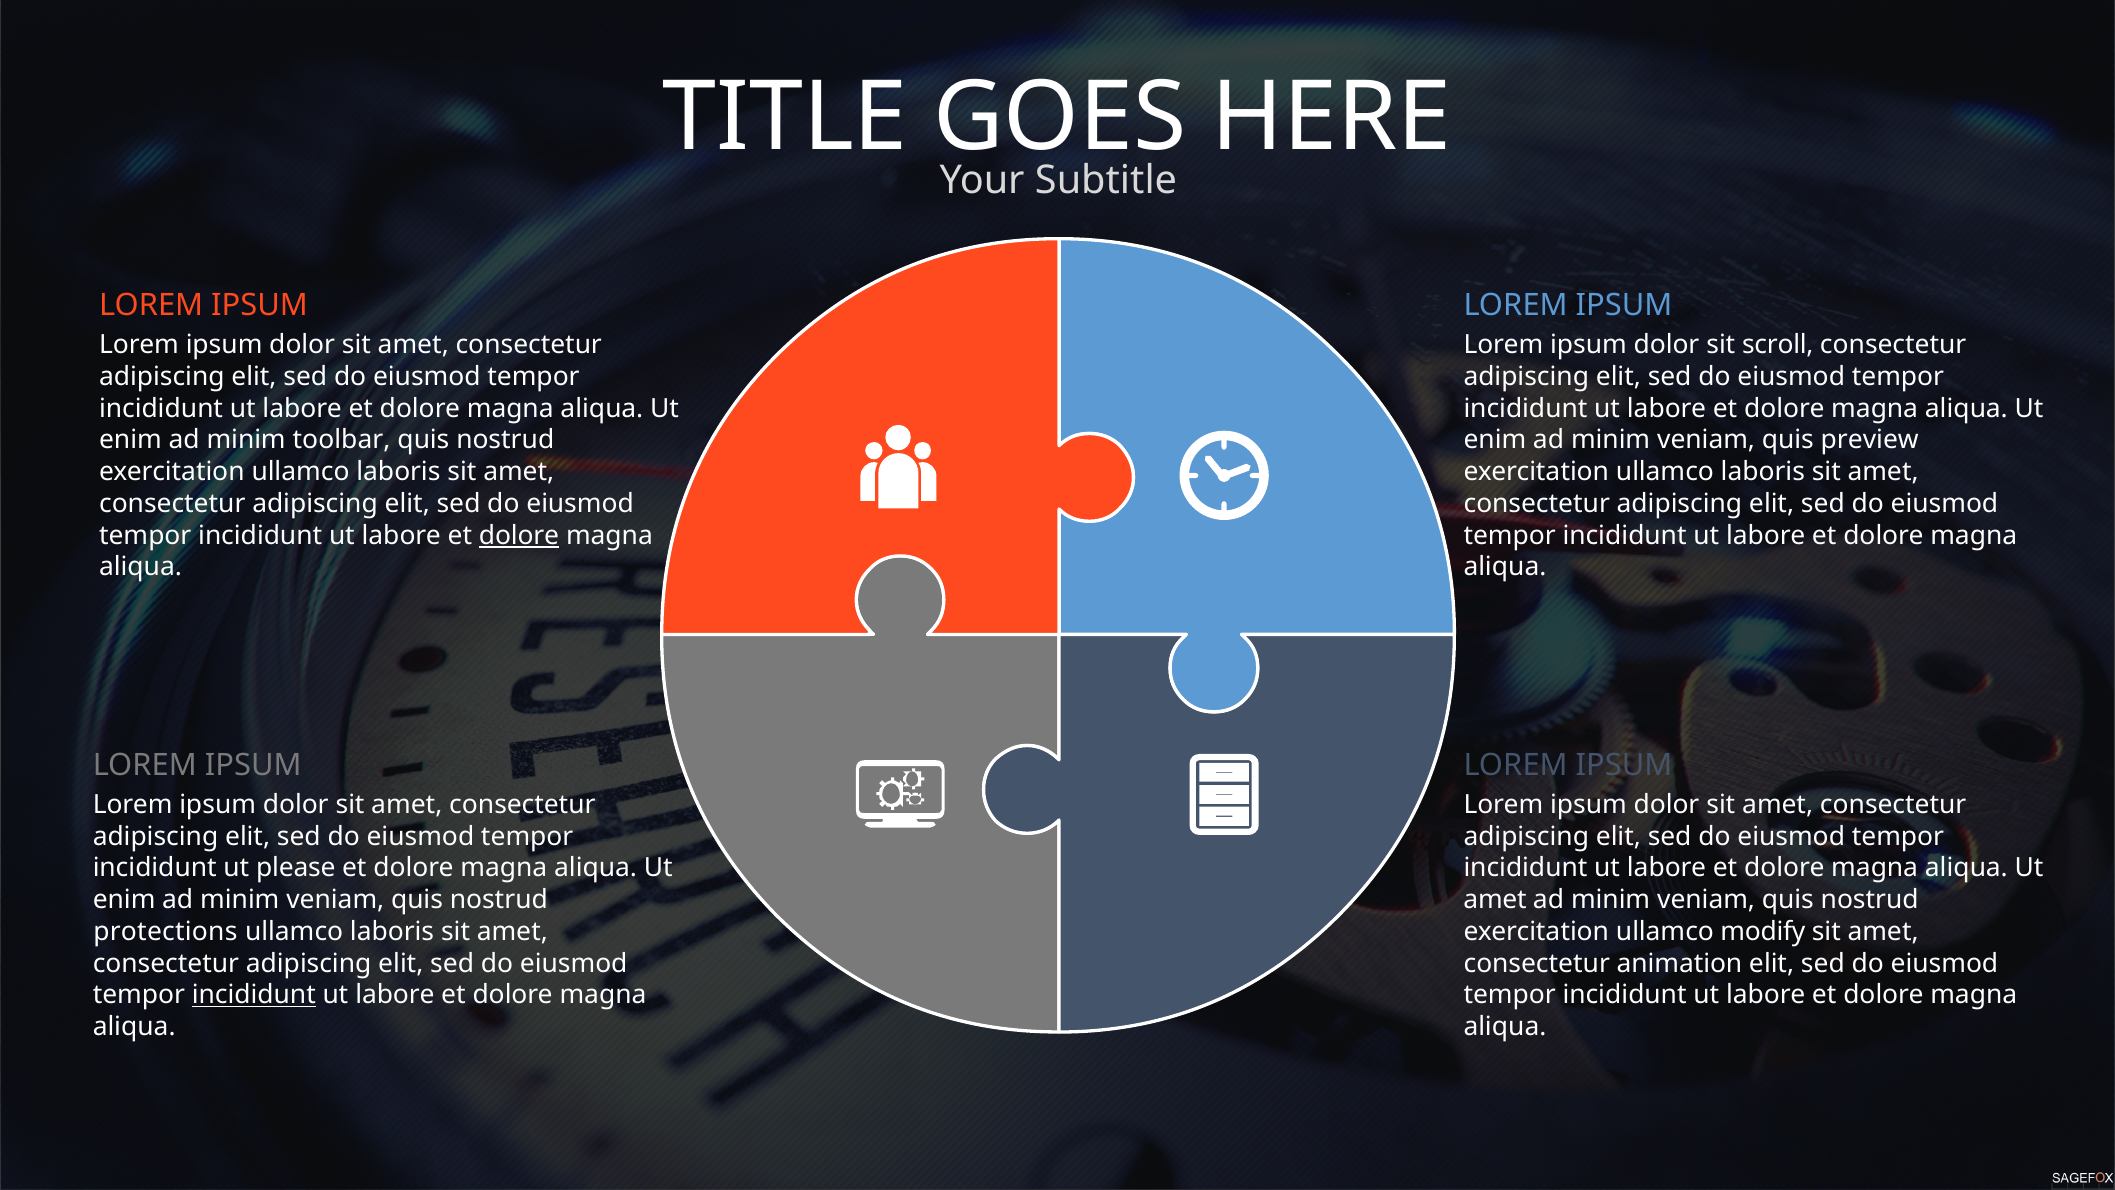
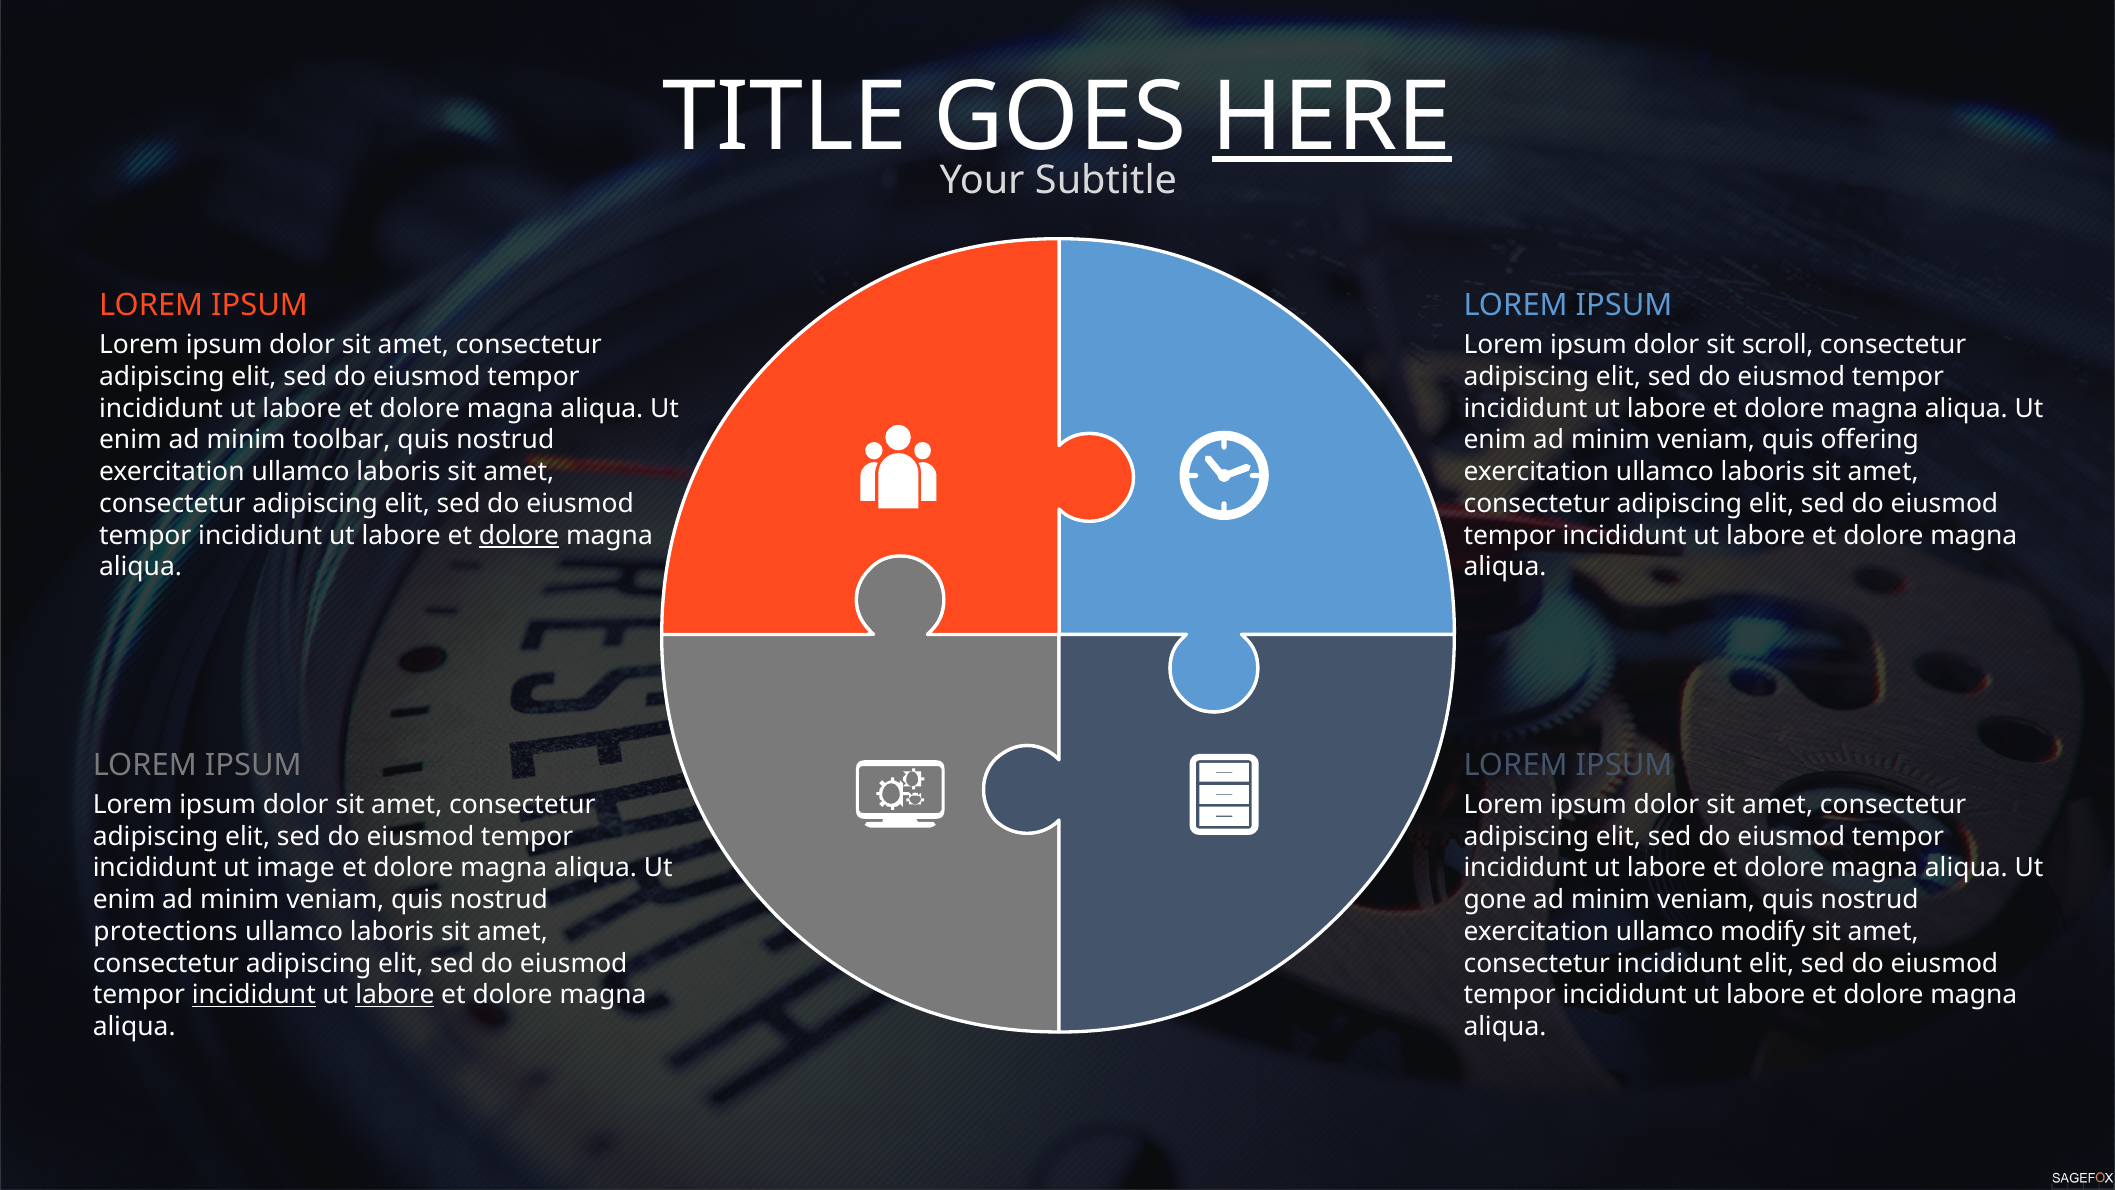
HERE underline: none -> present (1332, 117)
preview: preview -> offering (1870, 440)
please: please -> image (296, 868)
amet: amet -> gone (1495, 900)
consectetur animation: animation -> incididunt (1679, 963)
labore underline: none -> present (395, 995)
